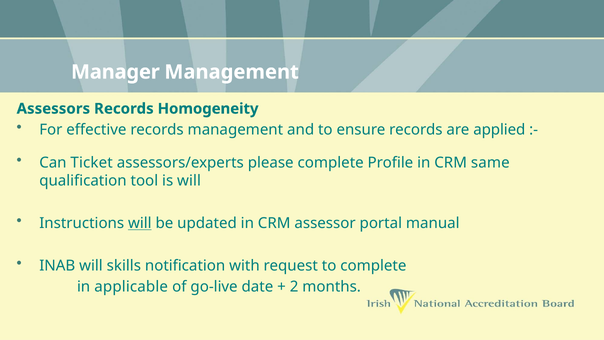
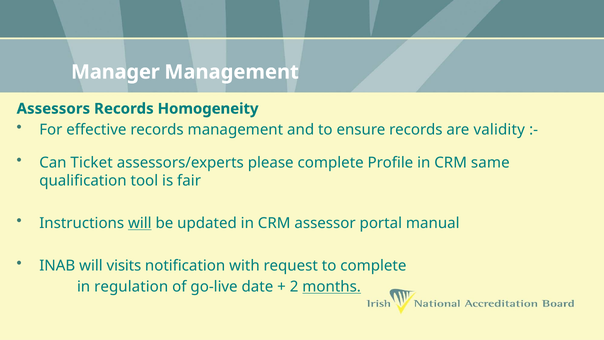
applied: applied -> validity (499, 130)
is will: will -> fair (189, 181)
skills: skills -> visits (124, 265)
applicable: applicable -> regulation (131, 287)
months underline: none -> present (332, 287)
